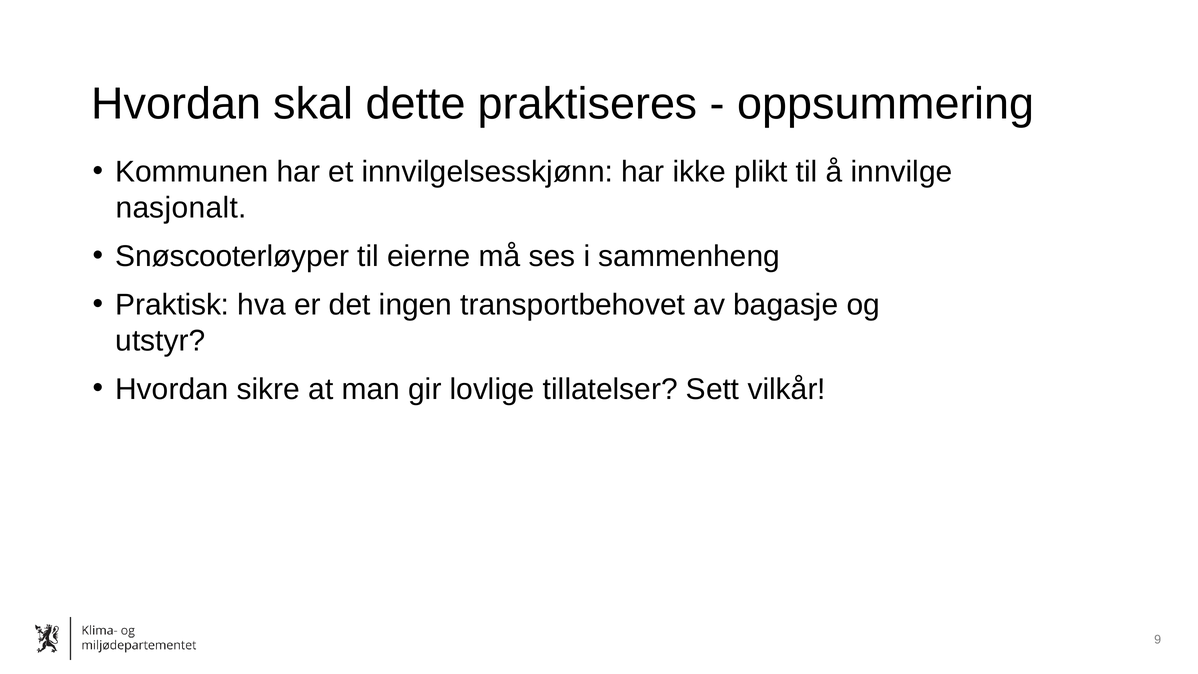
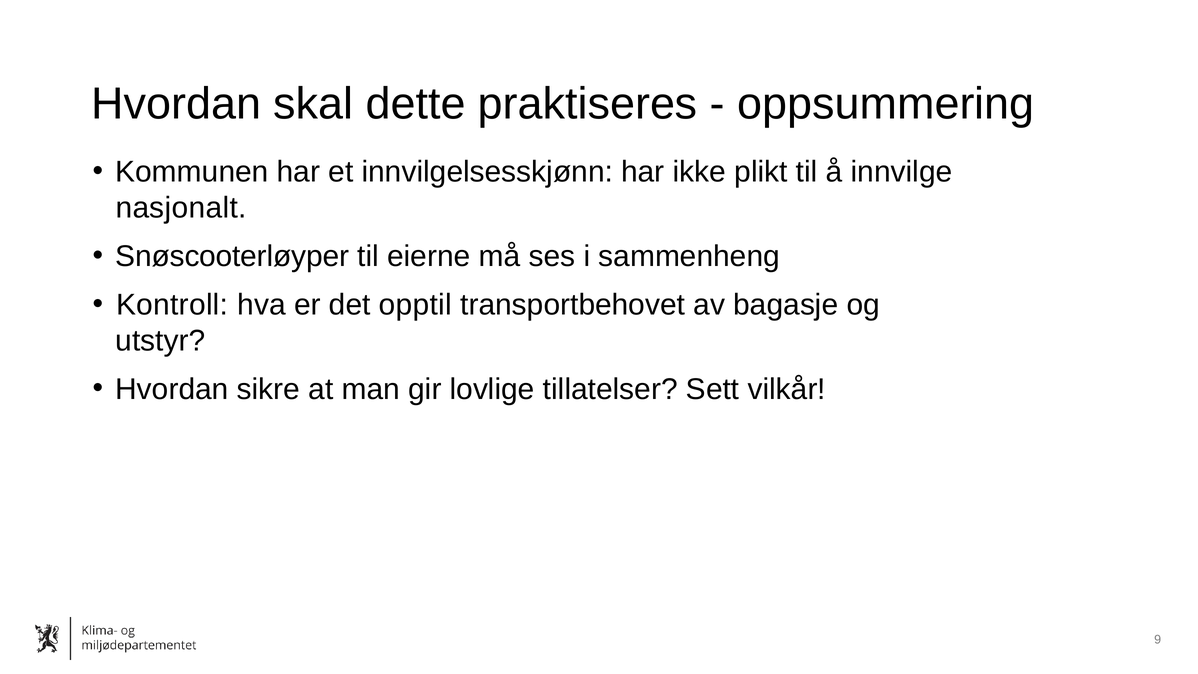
Praktisk: Praktisk -> Kontroll (172, 305)
ingen: ingen -> opptil (415, 305)
